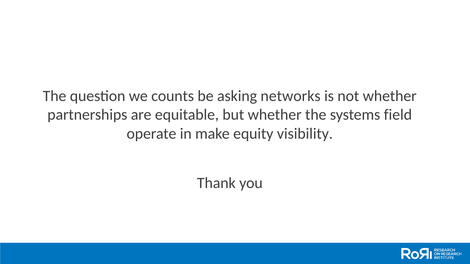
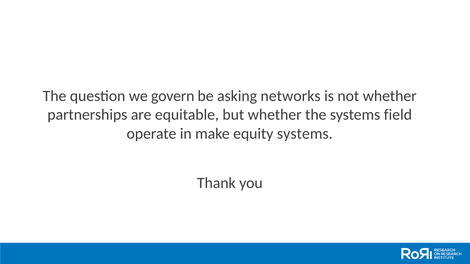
counts: counts -> govern (173, 96)
equity visibility: visibility -> systems (305, 134)
